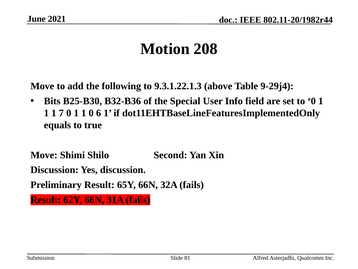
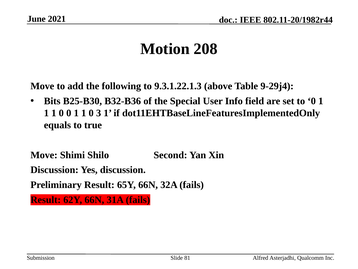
7: 7 -> 0 (61, 113)
6: 6 -> 3 (99, 113)
